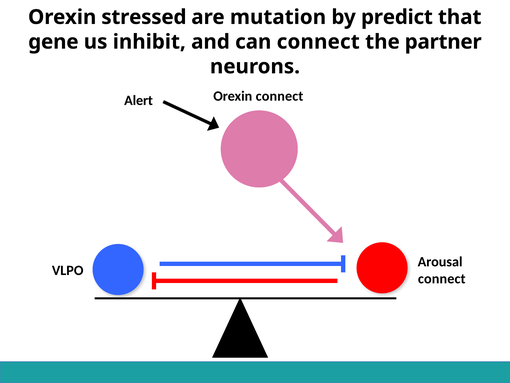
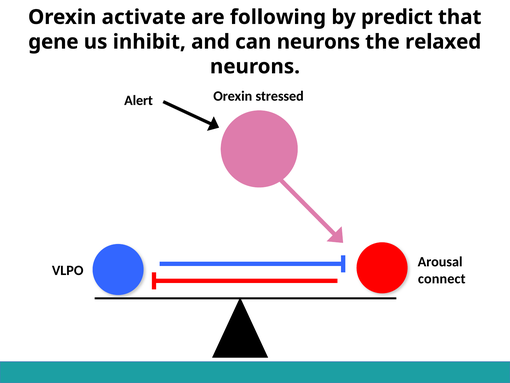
stressed: stressed -> activate (144, 17)
mutation: mutation -> following (278, 17)
can connect: connect -> neurons (318, 42)
partner: partner -> relaxed (443, 42)
Orexin connect: connect -> stressed (280, 96)
